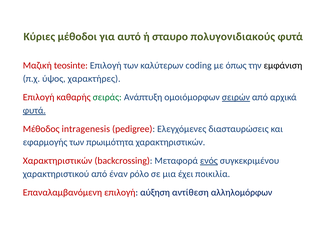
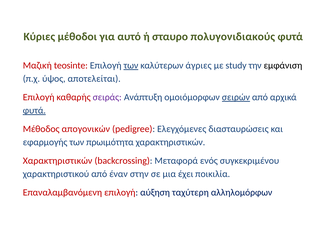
των underline: none -> present (131, 66)
coding: coding -> άγριες (199, 66)
όπως: όπως -> study (236, 66)
χαρακτήρες: χαρακτήρες -> αποτελείται (94, 79)
σειράς colour: green -> purple (107, 97)
intragenesis: intragenesis -> απογονικών (86, 129)
ενός underline: present -> none (209, 161)
ρόλο: ρόλο -> στην (139, 174)
αντίθεση: αντίθεση -> ταχύτερη (190, 193)
